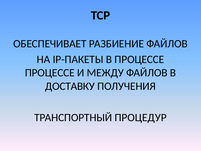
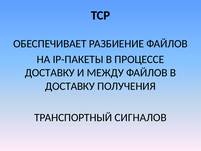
ПРОЦЕССЕ: ПРОЦЕССЕ -> ДОСТАВКУ (50, 73)
ПРОЦЕДУР: ПРОЦЕДУР -> СИГНАЛОВ (141, 117)
